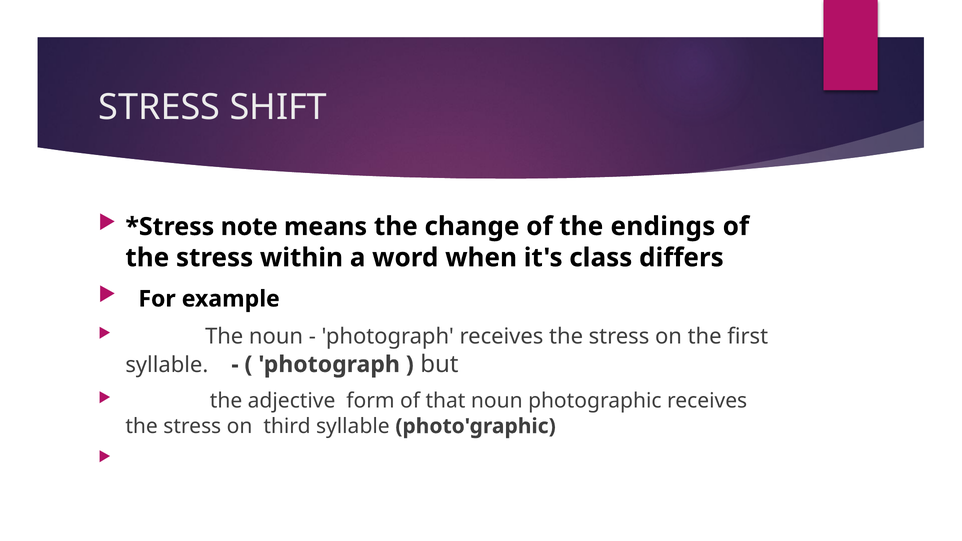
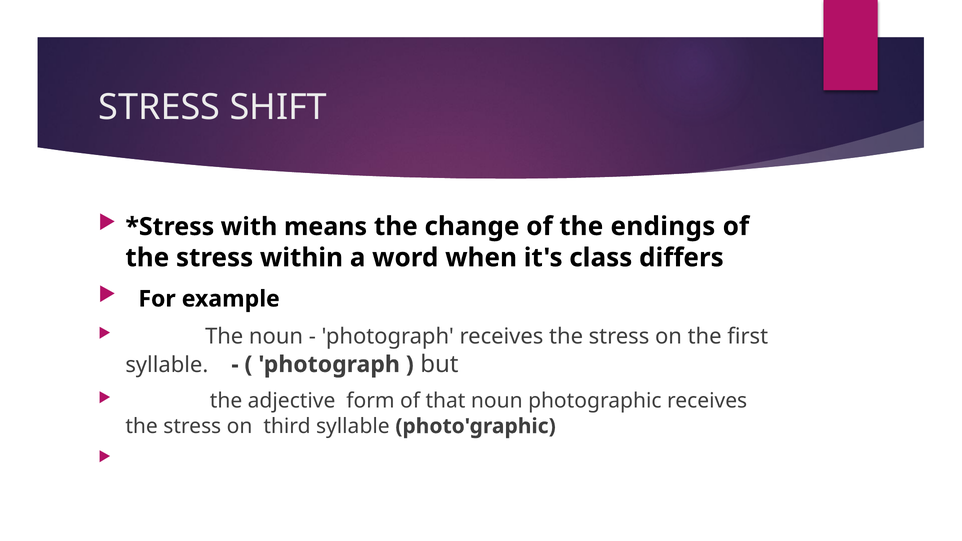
note: note -> with (249, 227)
